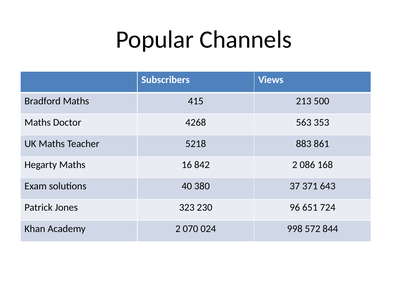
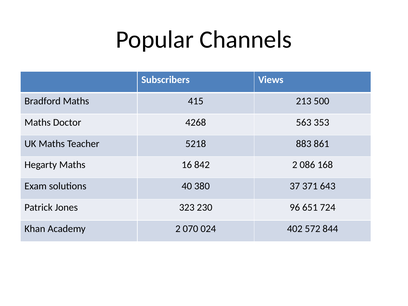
998: 998 -> 402 (295, 229)
